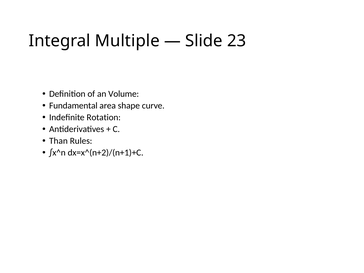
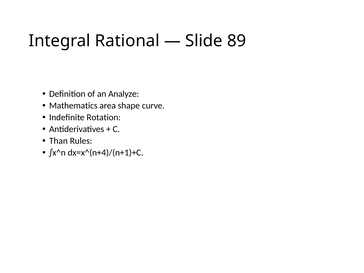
Multiple: Multiple -> Rational (127, 41)
23: 23 -> 89 (237, 41)
Volume: Volume -> Analyze (124, 94)
Fundamental: Fundamental -> Mathematics (73, 106)
dx=x^(n+2)/(n+1)+C: dx=x^(n+2)/(n+1)+C -> dx=x^(n+4)/(n+1)+C (106, 153)
